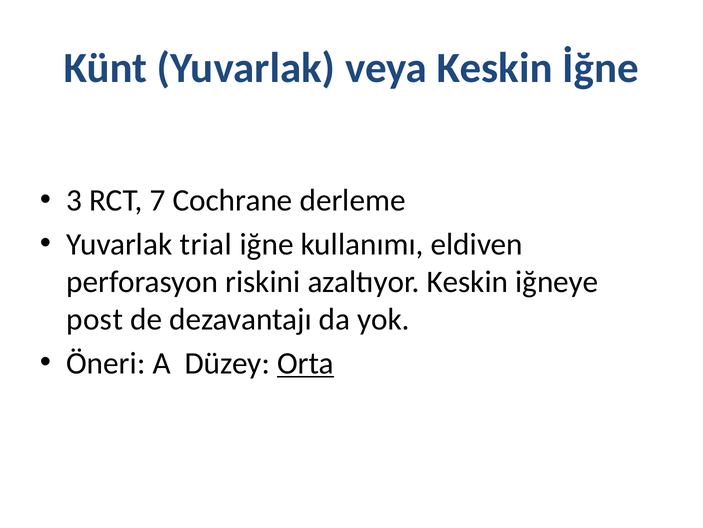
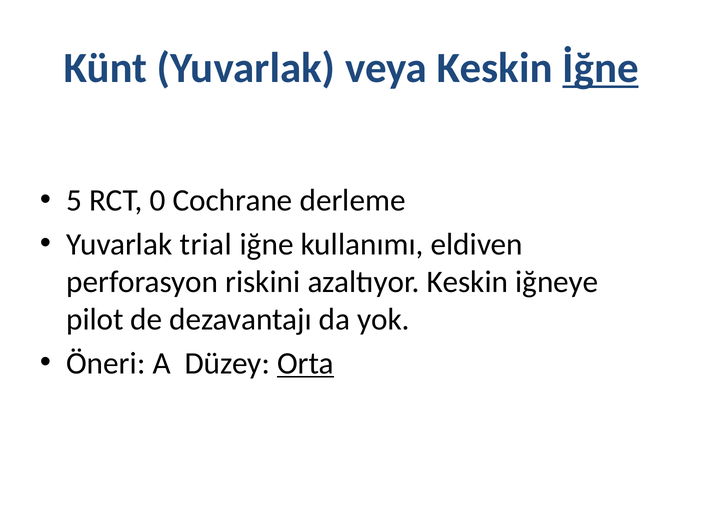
İğne underline: none -> present (600, 68)
3: 3 -> 5 (74, 200)
7: 7 -> 0 (158, 200)
post: post -> pilot (95, 319)
